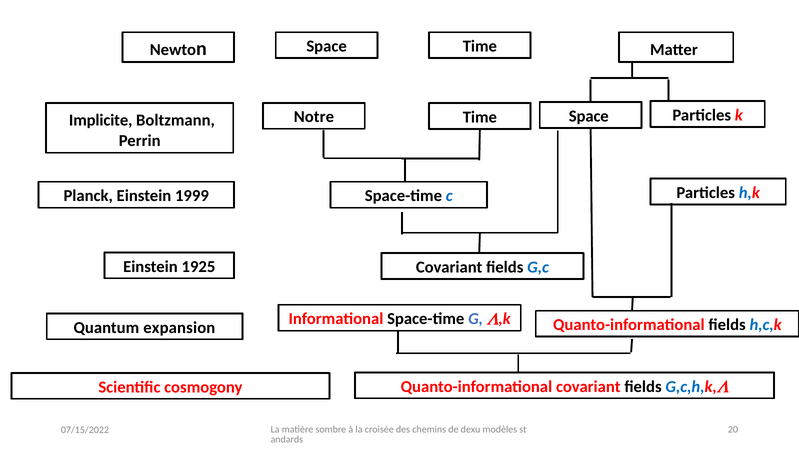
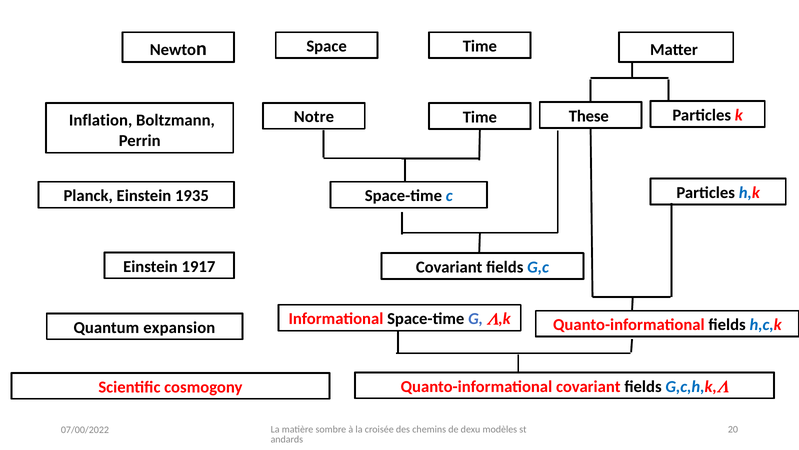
Time Space: Space -> These (589, 116)
Implicite: Implicite -> Inflation (101, 120)
1999: 1999 -> 1935 (192, 196)
1925: 1925 -> 1917 (198, 266)
07/15/2022: 07/15/2022 -> 07/00/2022 (85, 429)
